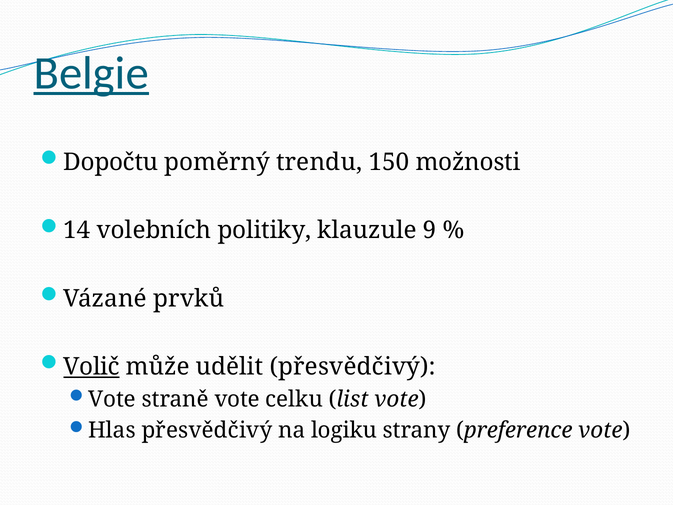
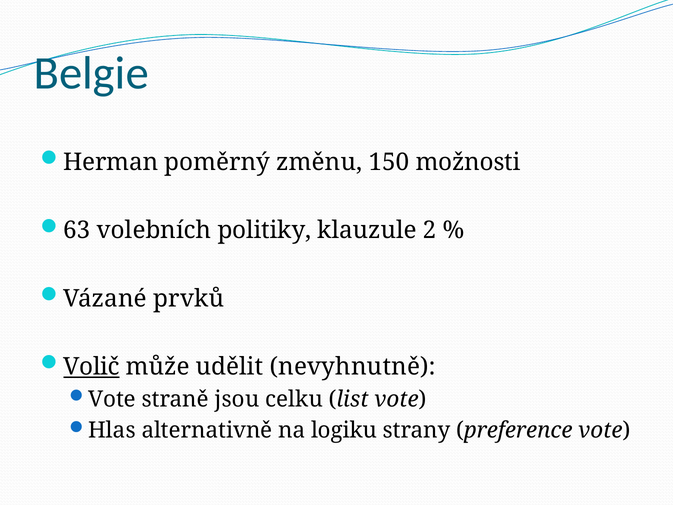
Belgie underline: present -> none (91, 73)
Dopočtu: Dopočtu -> Herman (111, 162)
trendu: trendu -> změnu (319, 162)
14: 14 -> 63 (77, 230)
9: 9 -> 2 (430, 230)
udělit přesvědčivý: přesvědčivý -> nevyhnutně (353, 367)
straně vote: vote -> jsou (237, 399)
Hlas přesvědčivý: přesvědčivý -> alternativně (207, 430)
